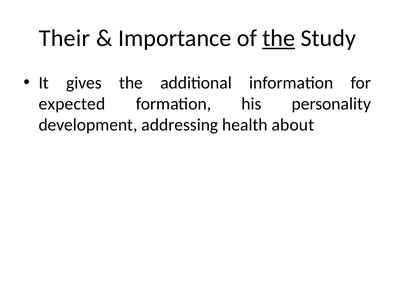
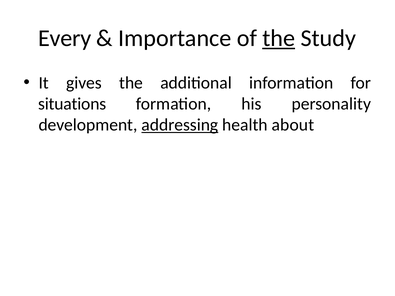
Their: Their -> Every (65, 38)
expected: expected -> situations (72, 104)
addressing underline: none -> present (180, 125)
